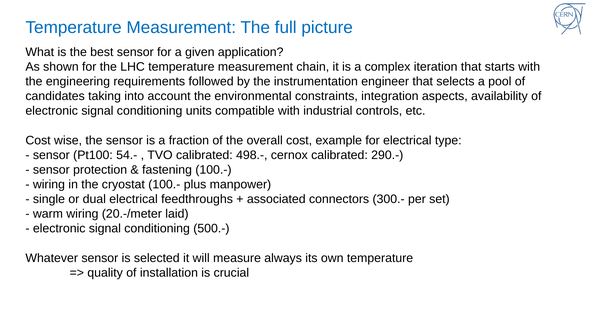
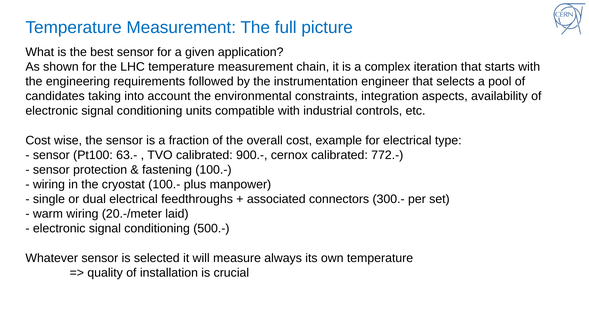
54.-: 54.- -> 63.- (127, 155)
498.-: 498.- -> 900.- (252, 155)
290.-: 290.- -> 772.- (387, 155)
